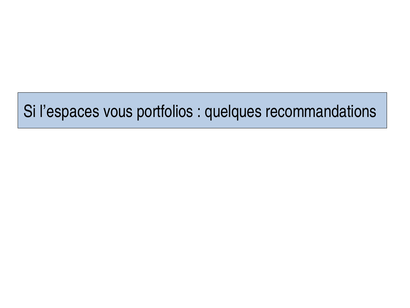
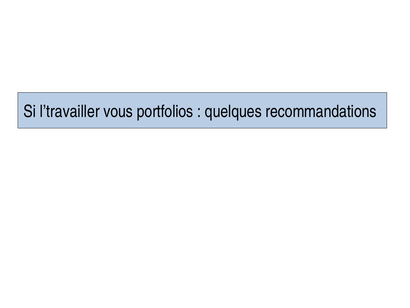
l’espaces: l’espaces -> l’travailler (70, 111)
